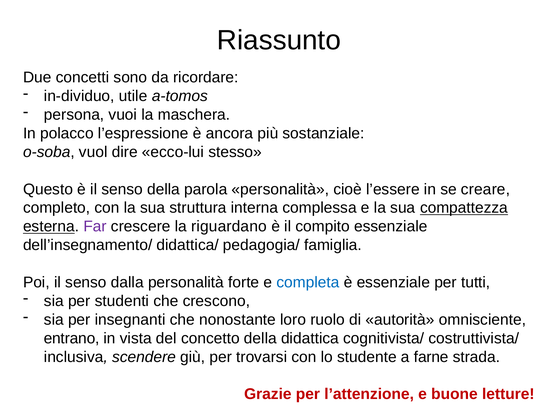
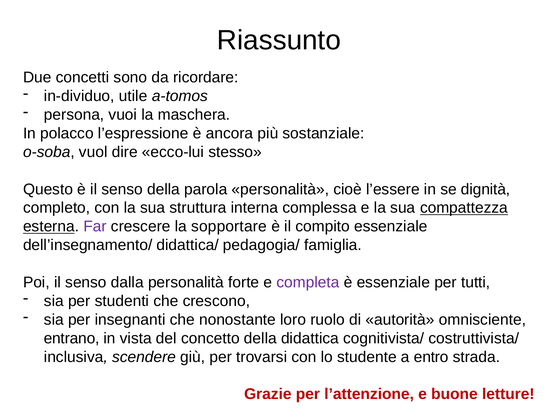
creare: creare -> dignità (486, 189)
riguardano: riguardano -> sopportare (229, 226)
completa colour: blue -> purple (308, 282)
farne: farne -> entro (431, 356)
